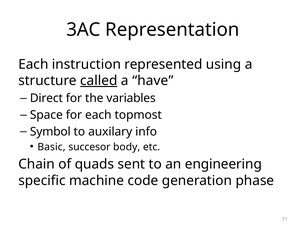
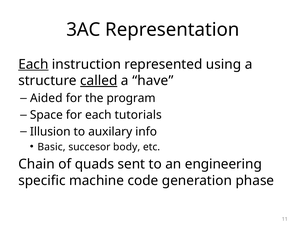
Each underline: none -> present (33, 64)
Direct: Direct -> Aided (46, 98)
variables: variables -> program (131, 98)
topmost: topmost -> tutorials (138, 115)
Symbol: Symbol -> Illusion (50, 131)
